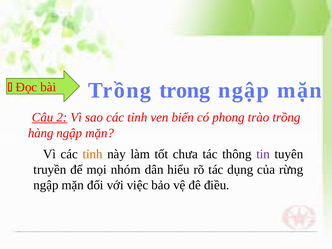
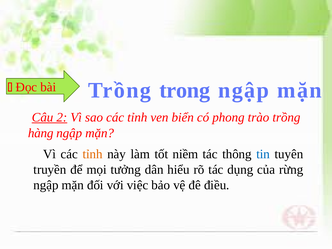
chưa: chưa -> niềm (185, 154)
tin colour: purple -> blue (263, 154)
nhóm: nhóm -> tưởng (126, 170)
